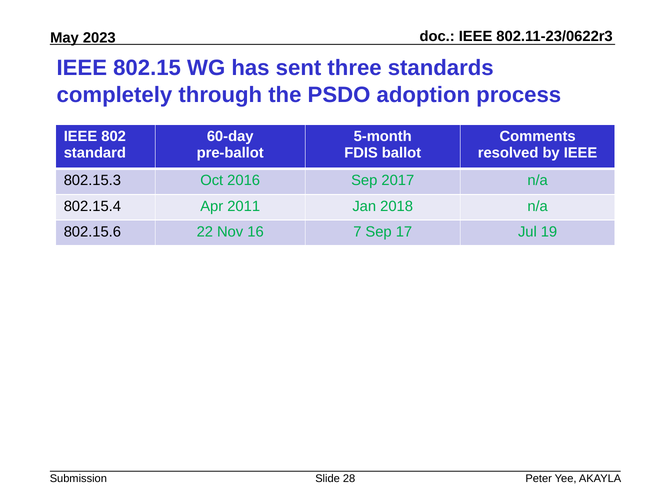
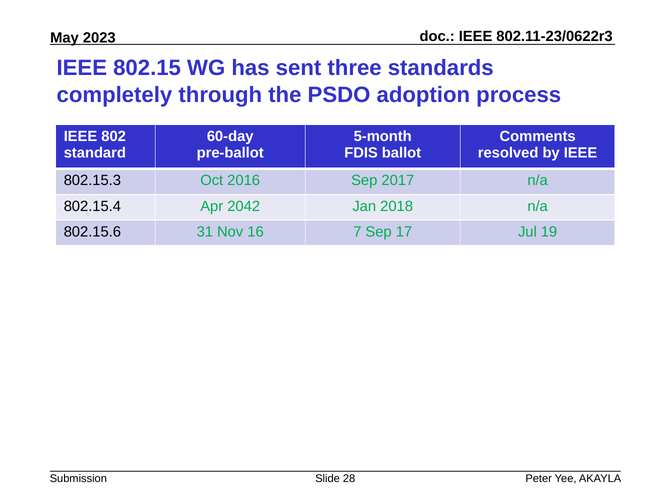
2011: 2011 -> 2042 (244, 206)
22: 22 -> 31 (205, 232)
